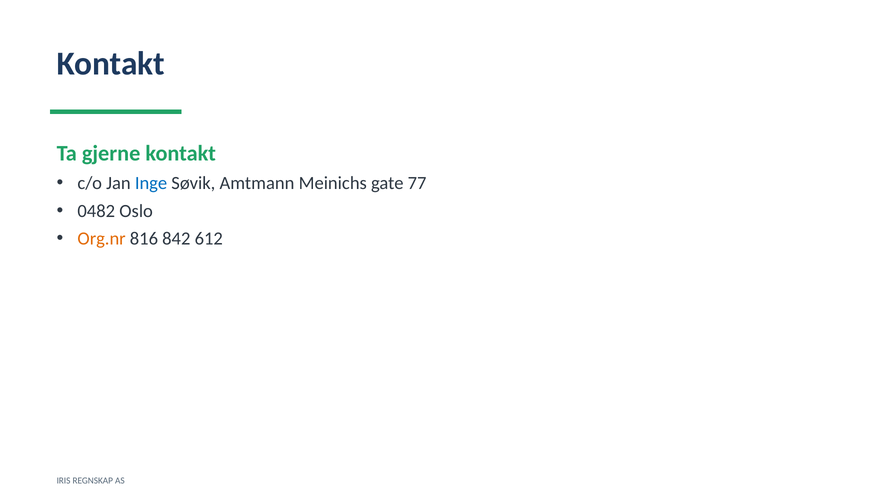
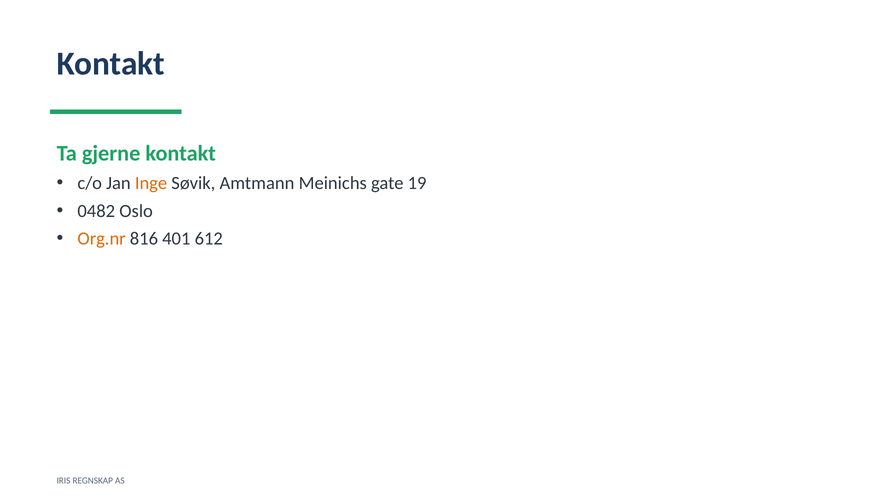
Inge colour: blue -> orange (151, 183)
77: 77 -> 19 (417, 183)
842: 842 -> 401 (176, 239)
